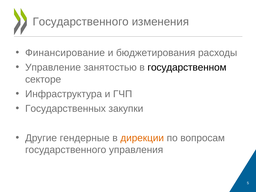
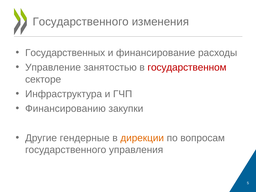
Финансирование: Финансирование -> Государственных (65, 53)
бюджетирования: бюджетирования -> финансирование (156, 53)
государственном colour: black -> red (187, 67)
Государственных: Государственных -> Финансированию (65, 109)
